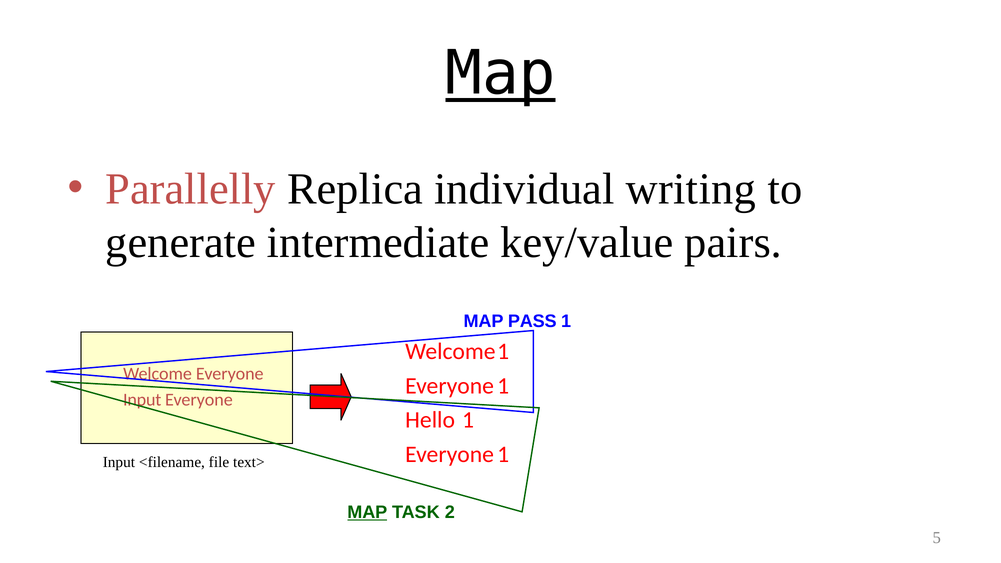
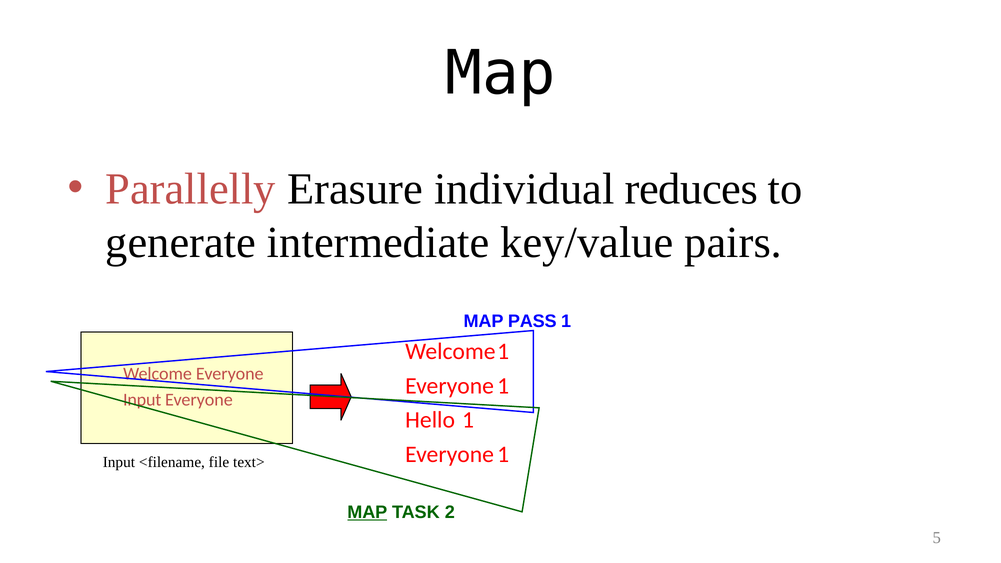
Map underline: present -> none (500, 74)
Replica: Replica -> Erasure (355, 189)
writing: writing -> reduces (691, 189)
